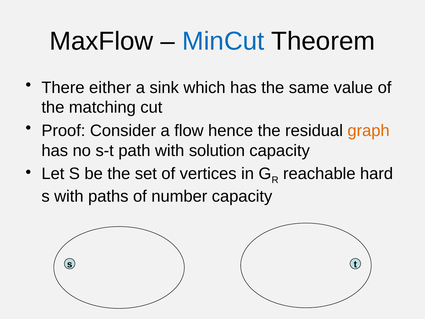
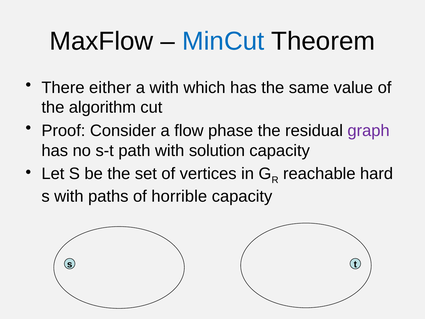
a sink: sink -> with (164, 88)
matching: matching -> algorithm (102, 107)
hence: hence -> phase (231, 131)
graph colour: orange -> purple (369, 131)
number: number -> horrible (179, 196)
